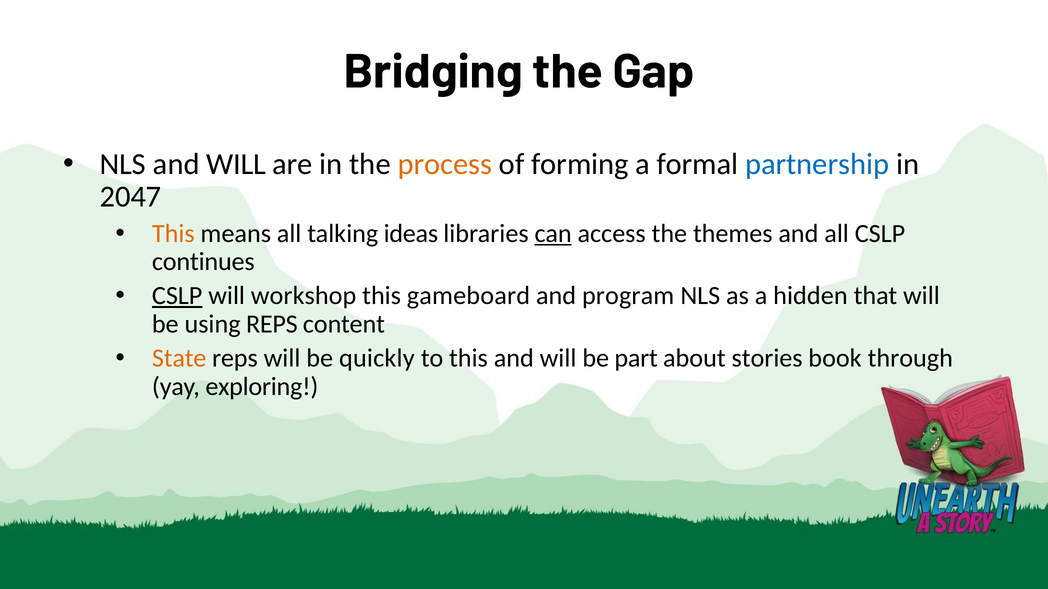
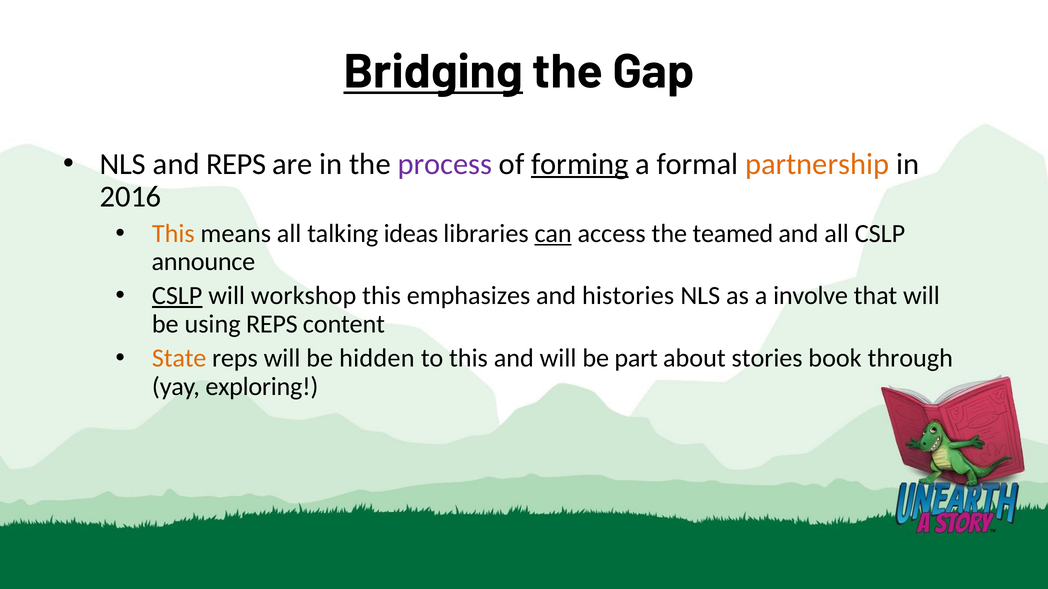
Bridging underline: none -> present (433, 72)
NLS and WILL: WILL -> REPS (236, 164)
process colour: orange -> purple (445, 164)
forming underline: none -> present (580, 164)
partnership colour: blue -> orange (817, 164)
2047: 2047 -> 2016 (131, 197)
themes: themes -> teamed (733, 234)
continues: continues -> announce (203, 262)
gameboard: gameboard -> emphasizes (469, 296)
program: program -> histories (628, 296)
hidden: hidden -> involve (811, 296)
quickly: quickly -> hidden (377, 358)
